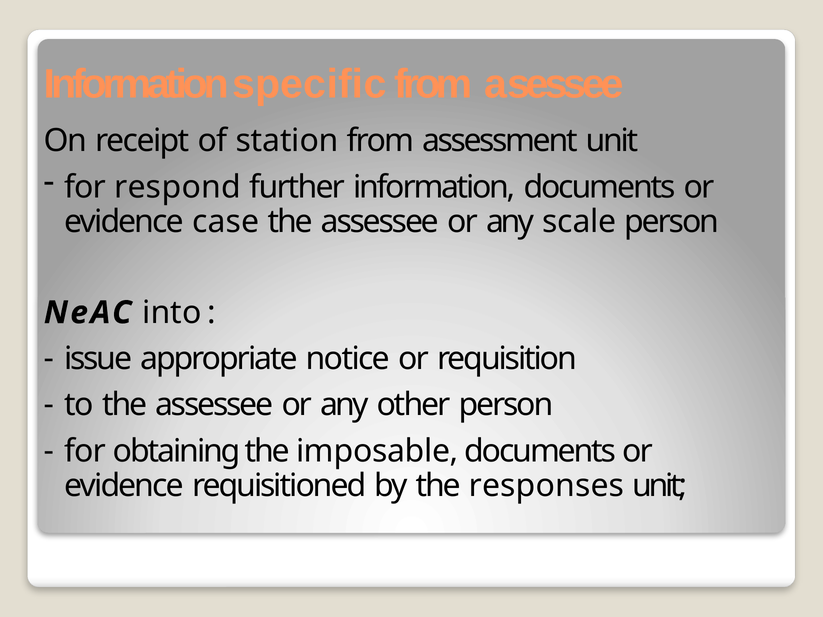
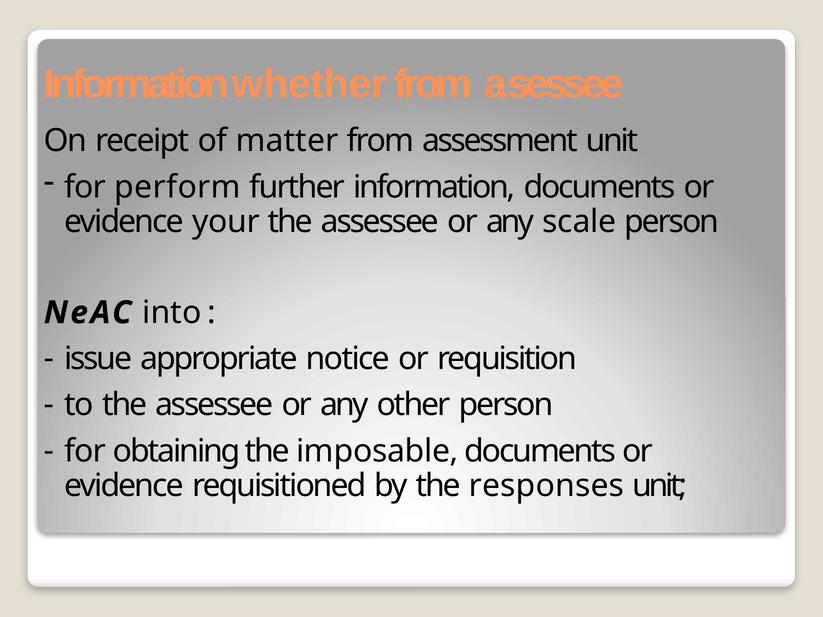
specific: specific -> whether (310, 84)
station: station -> matter (287, 141)
respond: respond -> perform (178, 187)
case: case -> your (226, 222)
